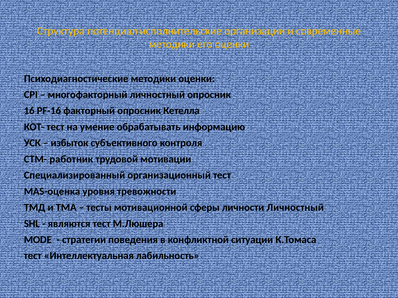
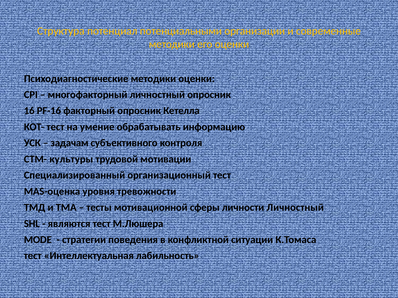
исполнительские: исполнительские -> потенциальными (181, 31)
избыток: избыток -> задачам (69, 143)
работник: работник -> культуры (71, 159)
